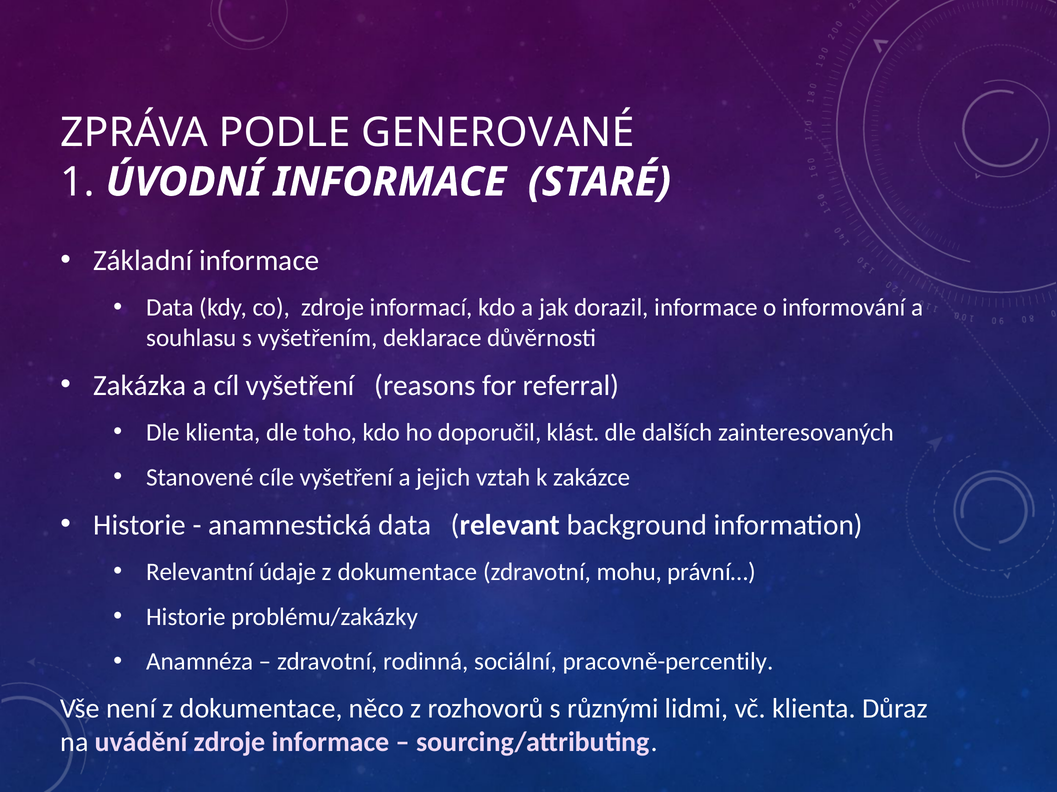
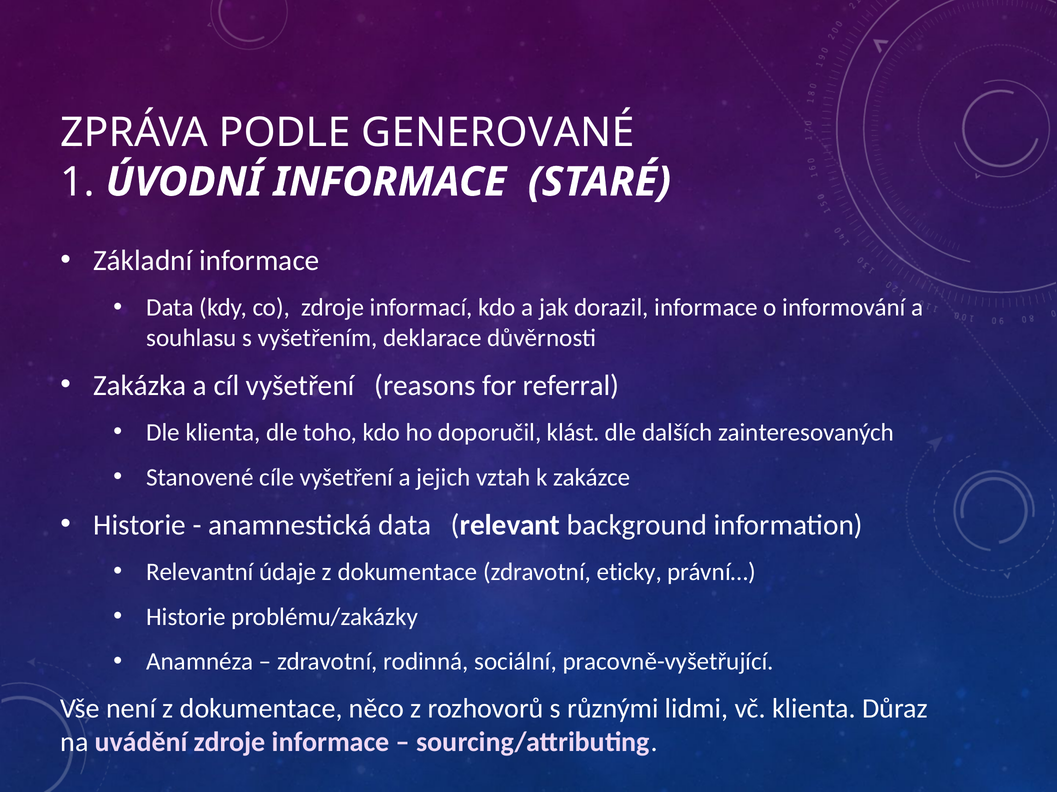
mohu: mohu -> eticky (629, 572)
pracovně-percentily: pracovně-percentily -> pracovně-vyšetřující (668, 662)
